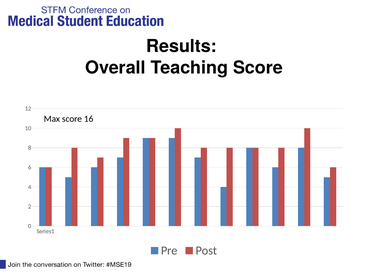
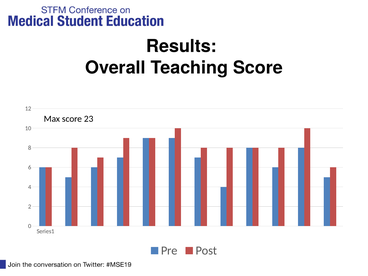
16: 16 -> 23 (89, 119)
